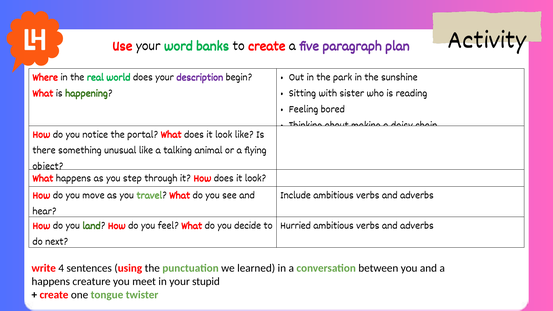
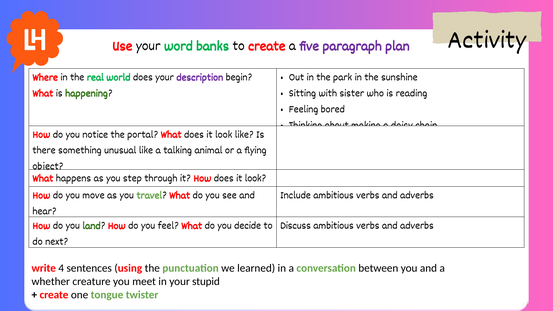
Hurried: Hurried -> Discuss (296, 225)
happens: happens -> whether (51, 282)
